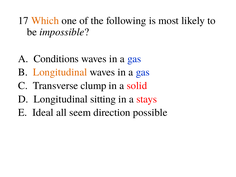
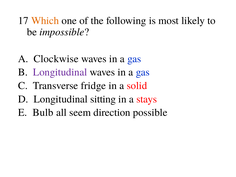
Conditions: Conditions -> Clockwise (56, 59)
Longitudinal colour: orange -> purple (60, 72)
clump: clump -> fridge (93, 86)
Ideal: Ideal -> Bulb (43, 112)
